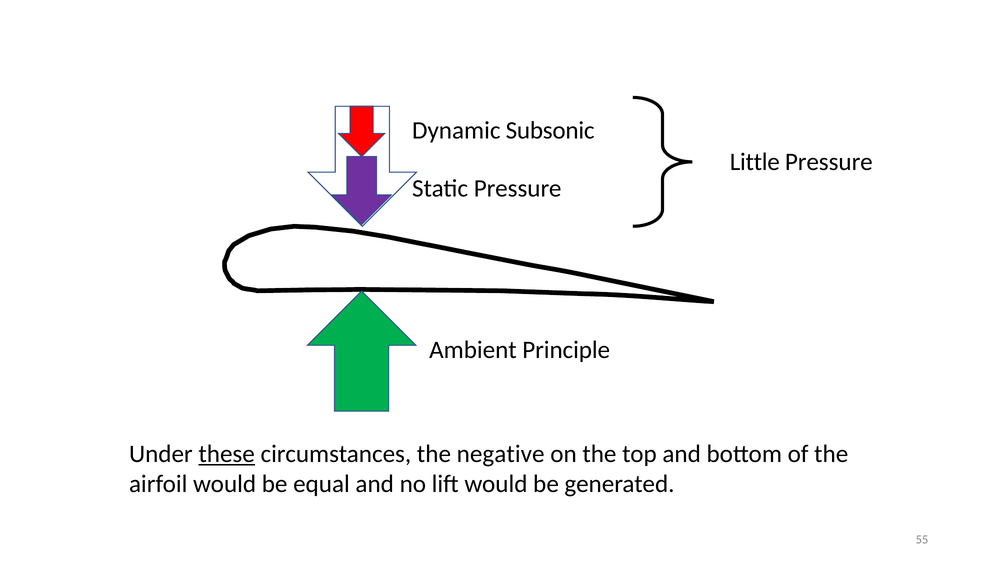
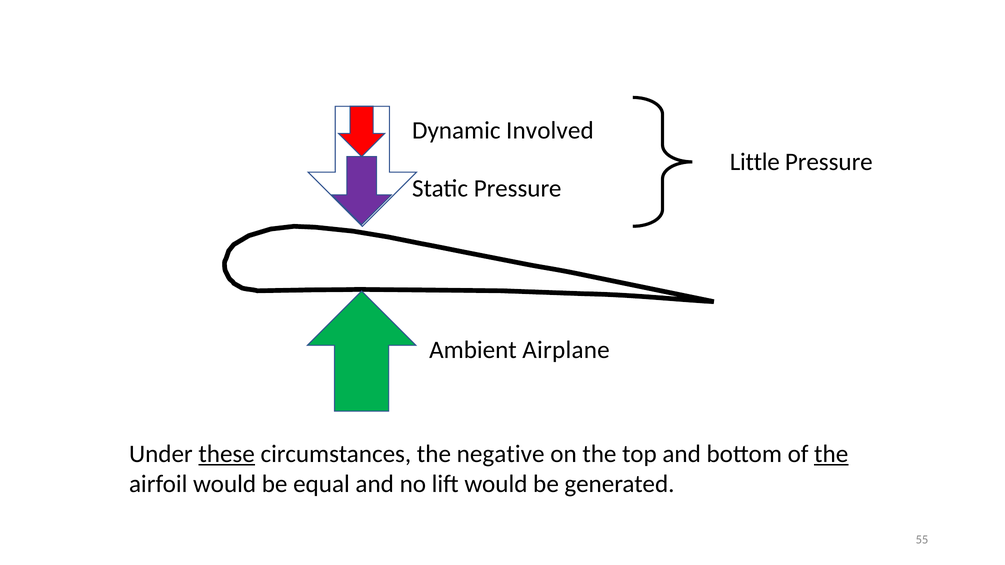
Subsonic: Subsonic -> Involved (550, 131)
Principle: Principle -> Airplane (566, 350)
the underline: none -> present (831, 454)
